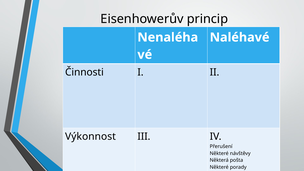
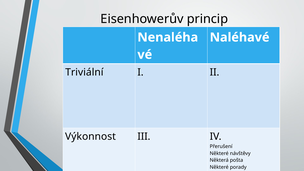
Činnosti: Činnosti -> Triviální (84, 72)
